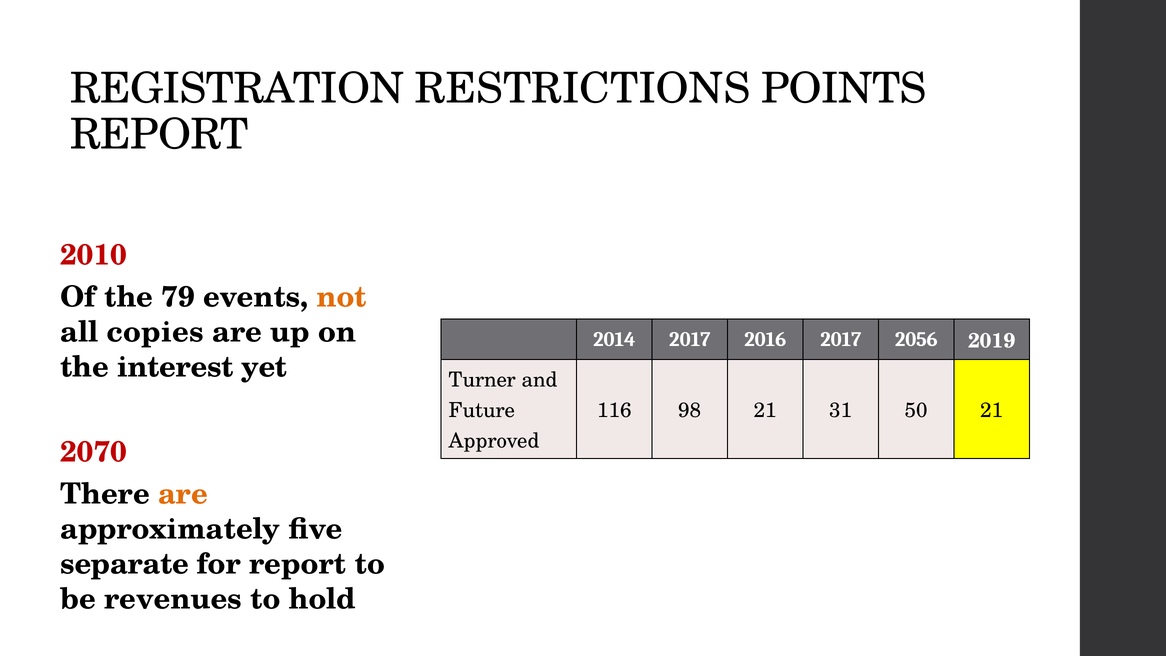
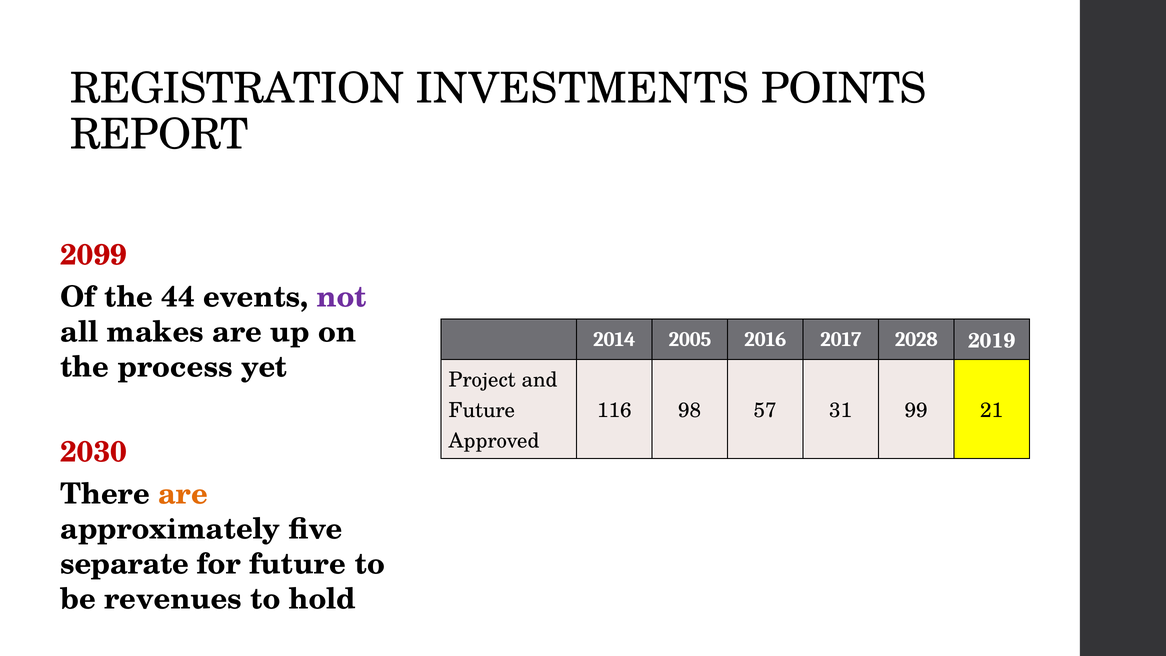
RESTRICTIONS: RESTRICTIONS -> INVESTMENTS (582, 89)
2010: 2010 -> 2099 (94, 255)
79: 79 -> 44 (178, 297)
not colour: orange -> purple (342, 297)
copies: copies -> makes (155, 332)
2014 2017: 2017 -> 2005 (690, 339)
2056: 2056 -> 2028 (916, 339)
interest: interest -> process (175, 367)
Turner: Turner -> Project (482, 380)
98 21: 21 -> 57 (765, 410)
50: 50 -> 99 (916, 410)
2070: 2070 -> 2030 (94, 452)
for report: report -> future (298, 564)
